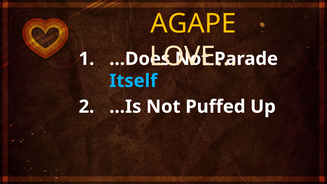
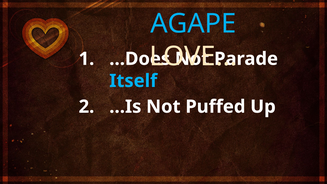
AGAPE colour: yellow -> light blue (193, 24)
